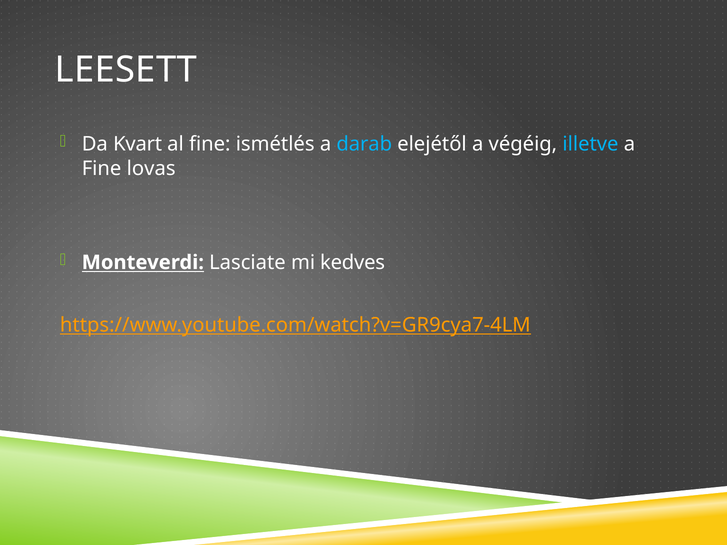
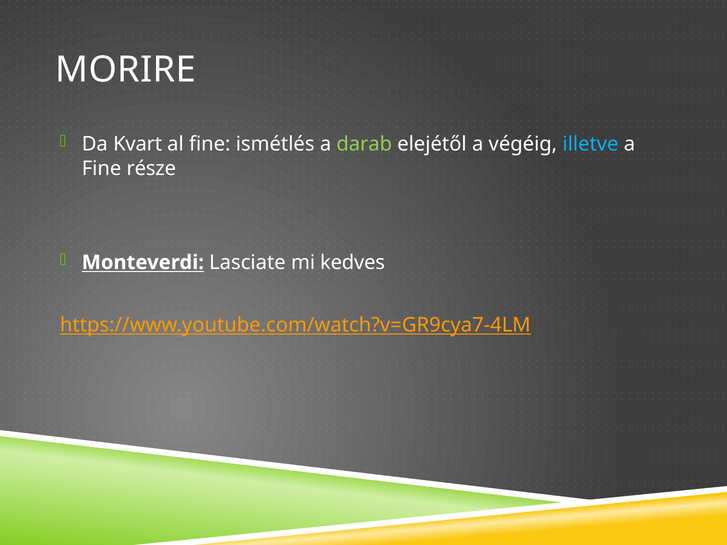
LEESETT: LEESETT -> MORIRE (126, 70)
darab colour: light blue -> light green (364, 144)
lovas: lovas -> része (151, 169)
